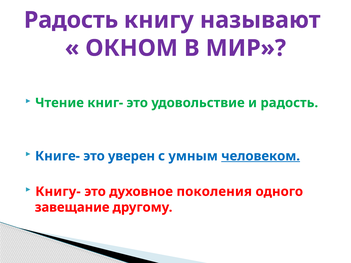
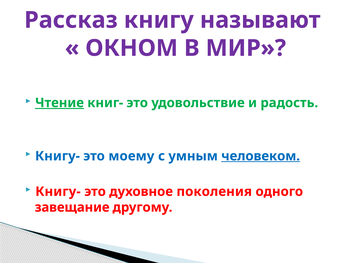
Радость: Радость -> Рассказ (71, 20)
Чтение underline: none -> present (59, 103)
Книге-: Книге- -> Книгу- (57, 156)
уверен: уверен -> моему (131, 156)
